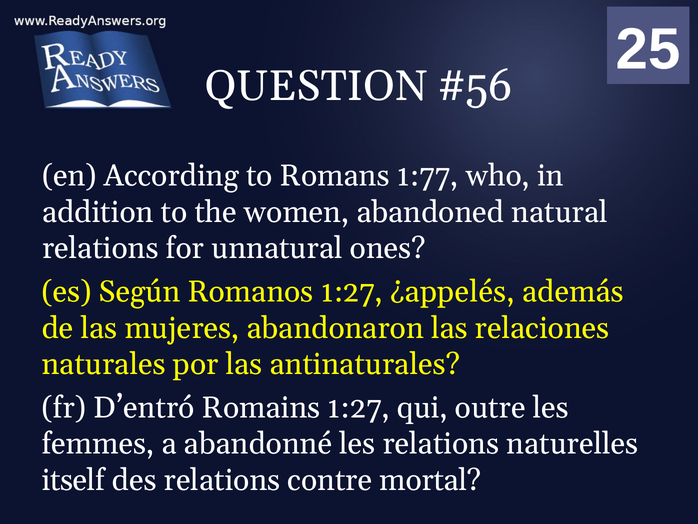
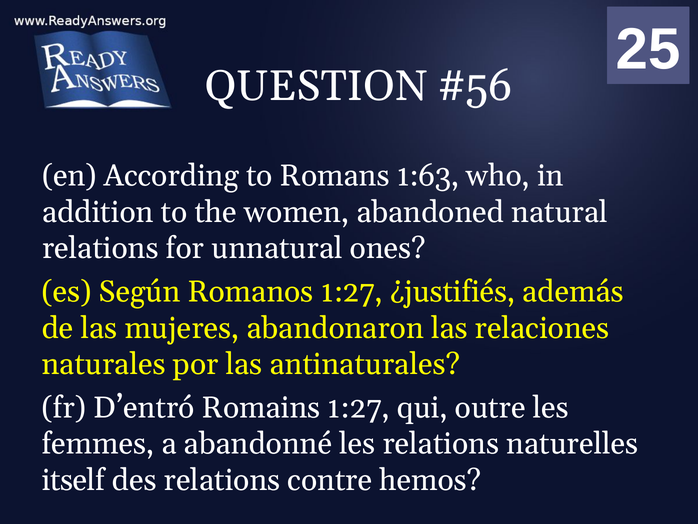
1:77: 1:77 -> 1:63 (428, 176)
¿appelés: ¿appelés -> ¿justifiés (453, 292)
mortal: mortal -> hemos (430, 480)
